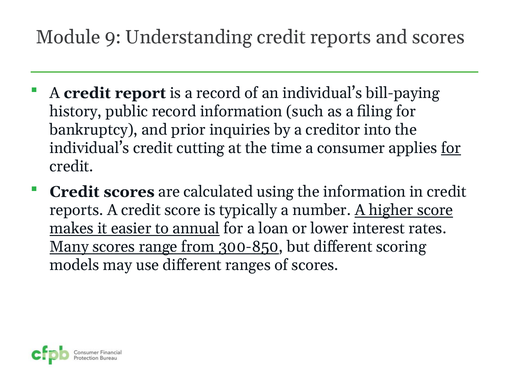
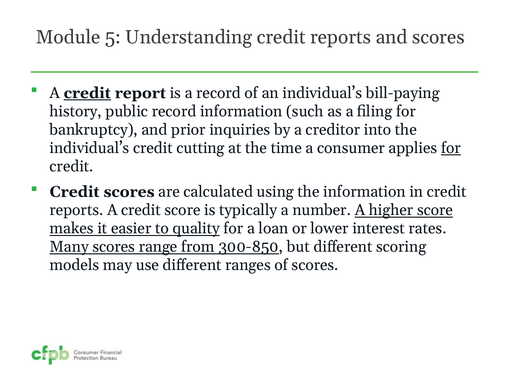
9: 9 -> 5 (113, 37)
credit underline: none -> present (87, 93)
annual: annual -> quality (196, 229)
